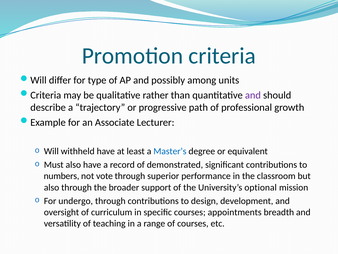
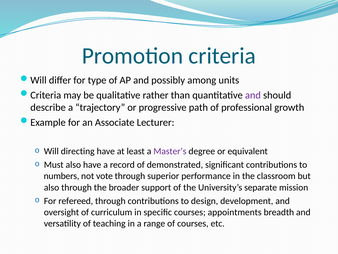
withheld: withheld -> directing (78, 151)
Master’s colour: blue -> purple (170, 151)
optional: optional -> separate (261, 187)
undergo: undergo -> refereed (76, 201)
